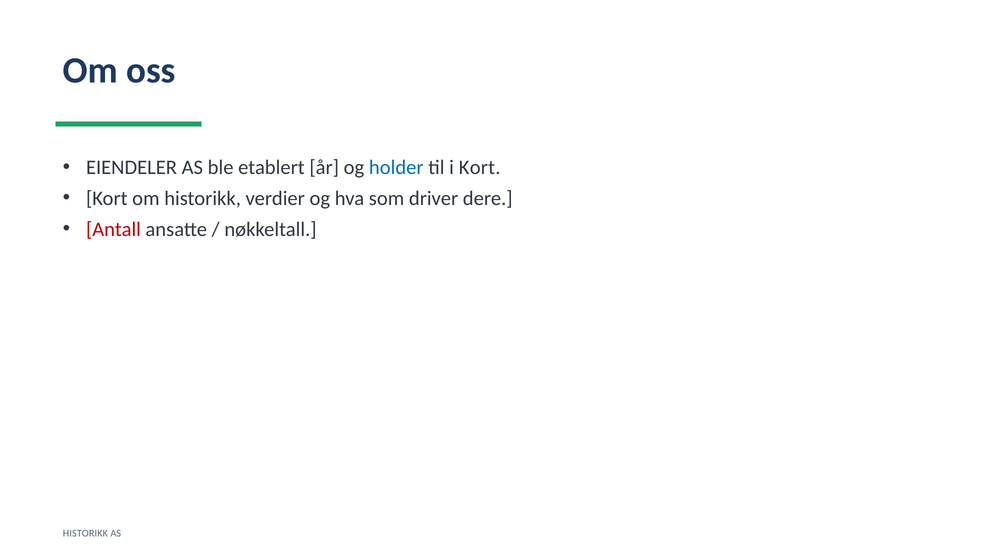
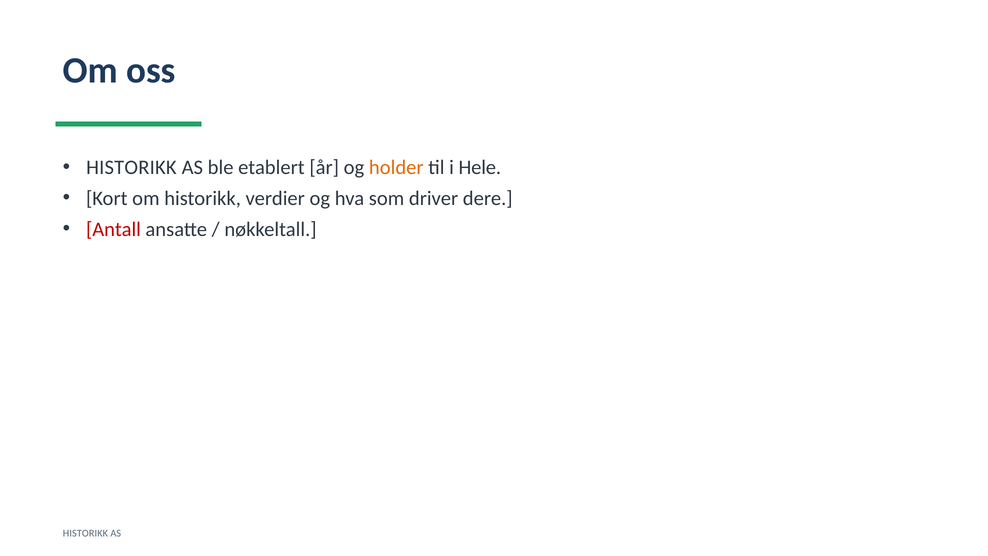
EIENDELER: EIENDELER -> HISTORIKK (131, 167)
holder colour: blue -> orange (396, 167)
i Kort: Kort -> Hele (480, 167)
